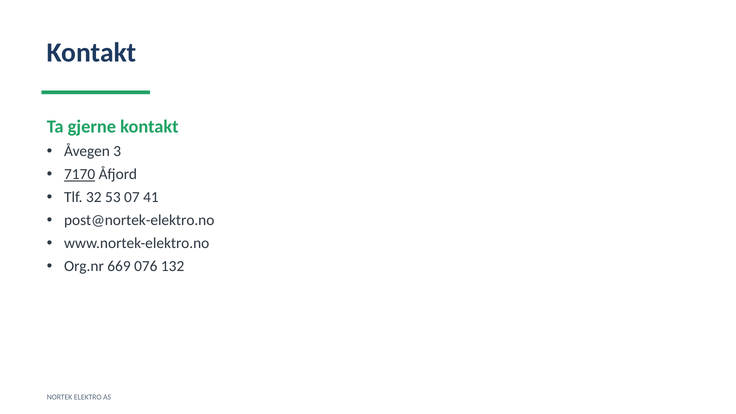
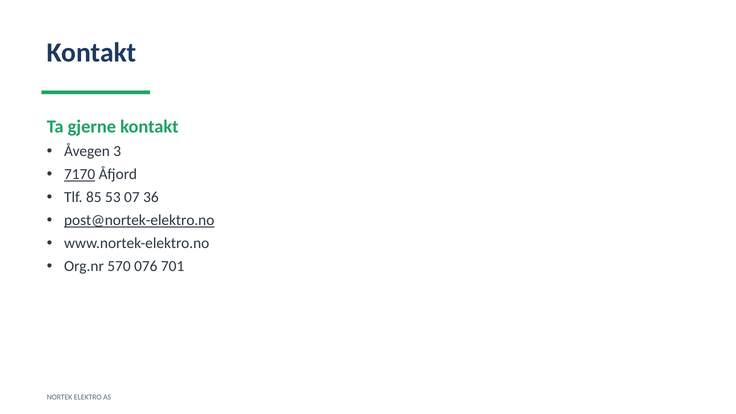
32: 32 -> 85 (94, 197)
41: 41 -> 36 (151, 197)
post@nortek-elektro.no underline: none -> present (139, 220)
669: 669 -> 570 (119, 266)
132: 132 -> 701 (173, 266)
